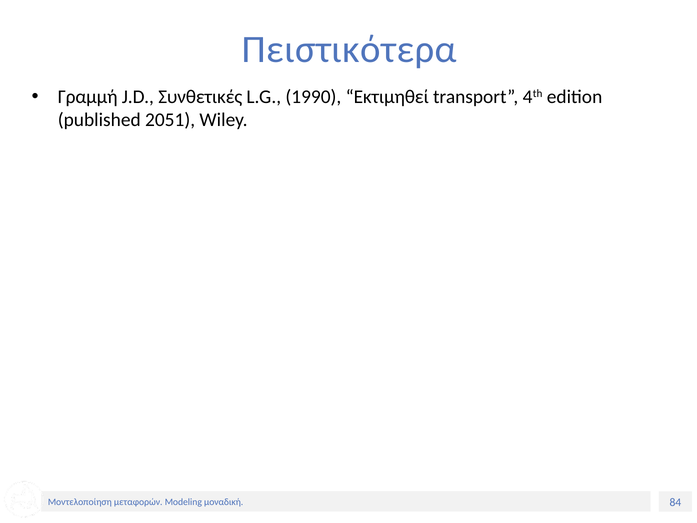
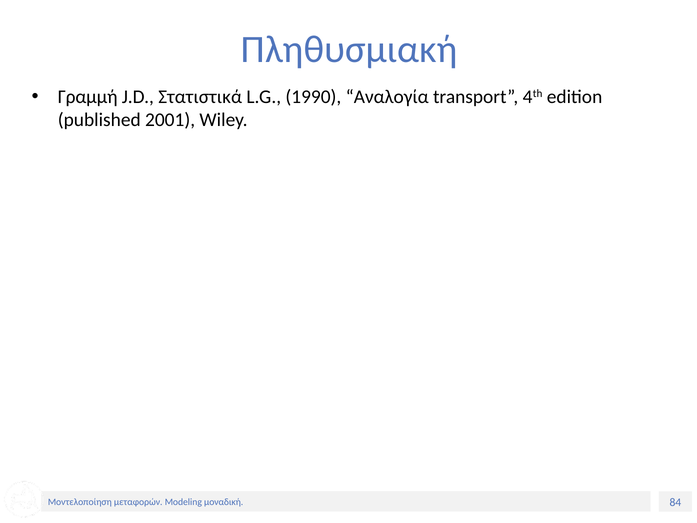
Πειστικότερα: Πειστικότερα -> Πληθυσμιακή (349, 49)
Συνθετικές: Συνθετικές -> Στατιστικά (200, 97)
Εκτιμηθεί: Εκτιμηθεί -> Αναλογία (387, 97)
2051: 2051 -> 2001 (170, 120)
